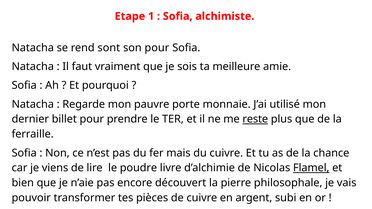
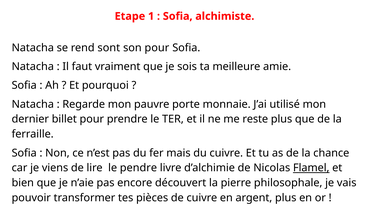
reste underline: present -> none (255, 119)
poudre: poudre -> pendre (138, 168)
argent subi: subi -> plus (286, 198)
